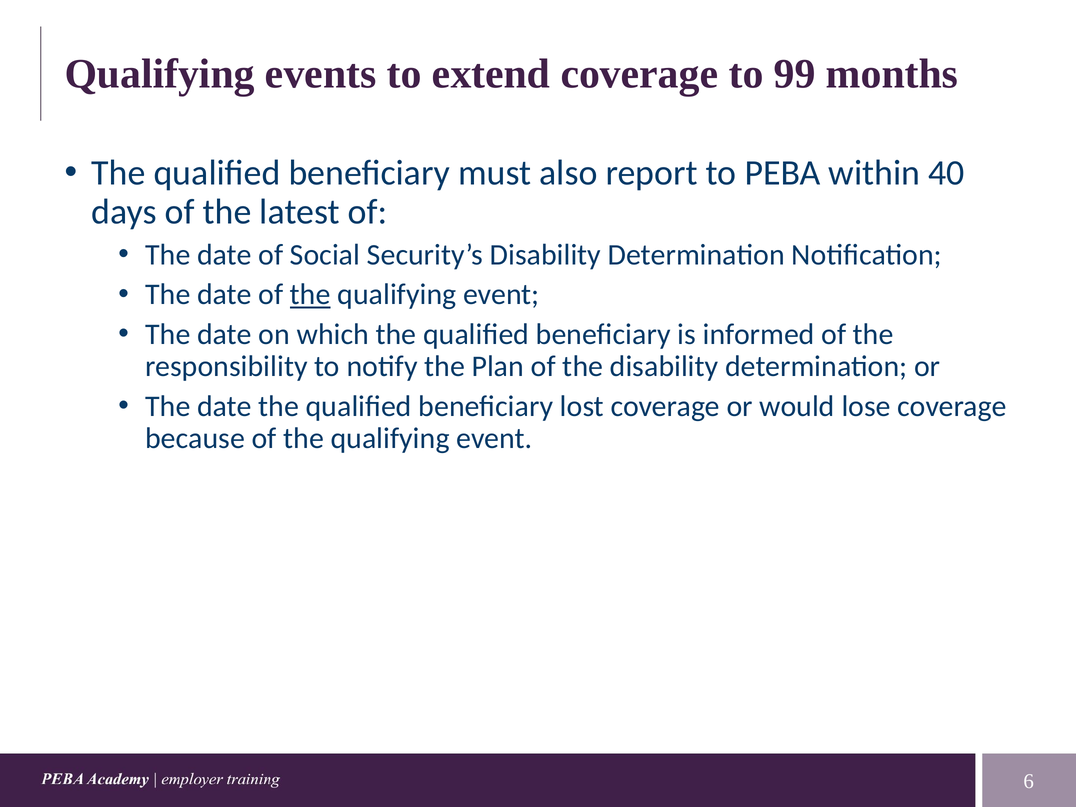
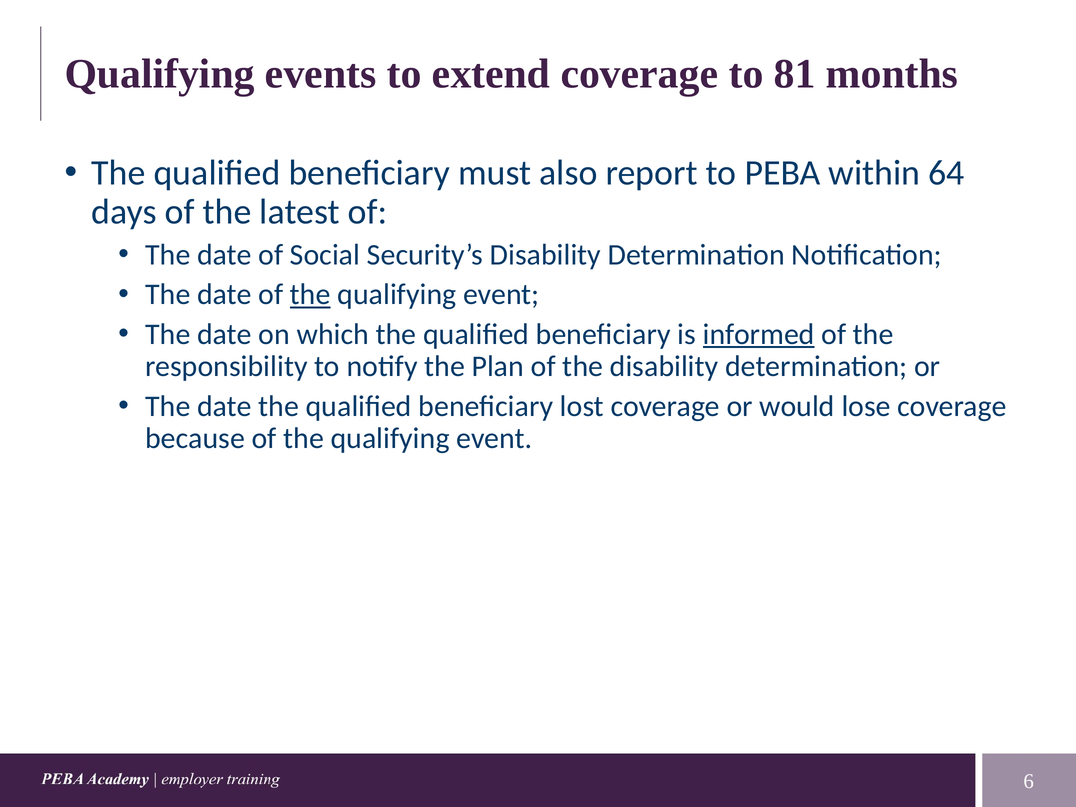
99: 99 -> 81 (795, 74)
40: 40 -> 64 (946, 173)
informed underline: none -> present (759, 334)
